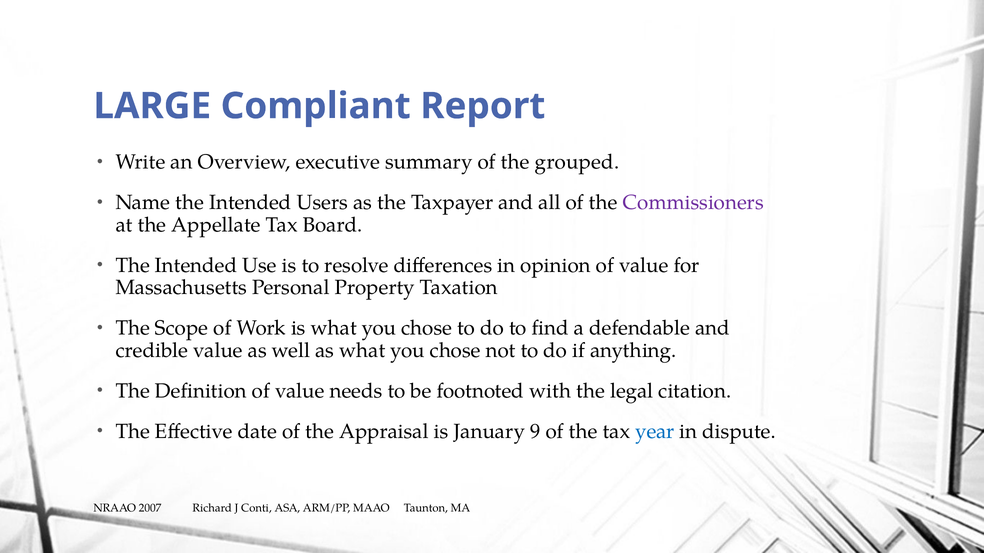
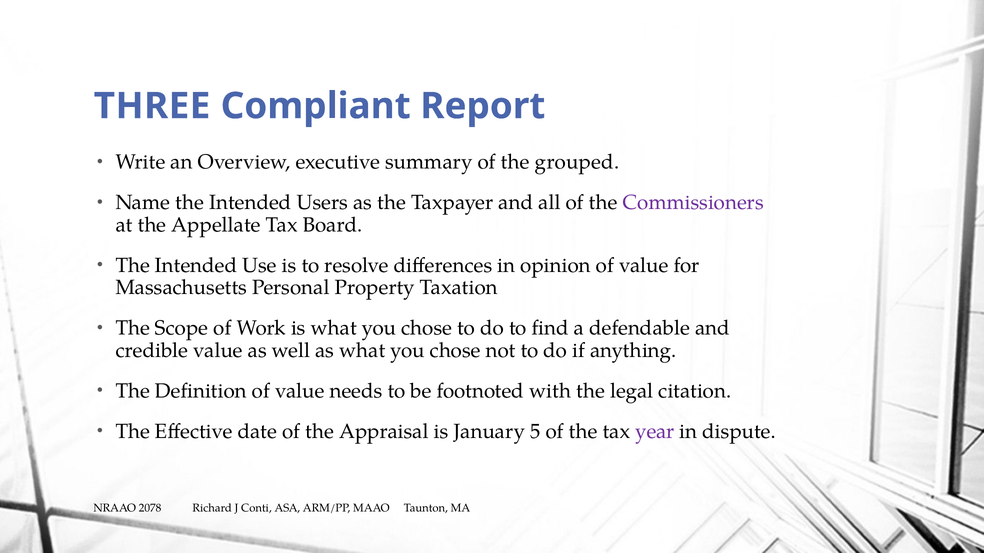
LARGE: LARGE -> THREE (152, 106)
9: 9 -> 5 (535, 432)
year colour: blue -> purple (655, 432)
2007: 2007 -> 2078 (150, 509)
